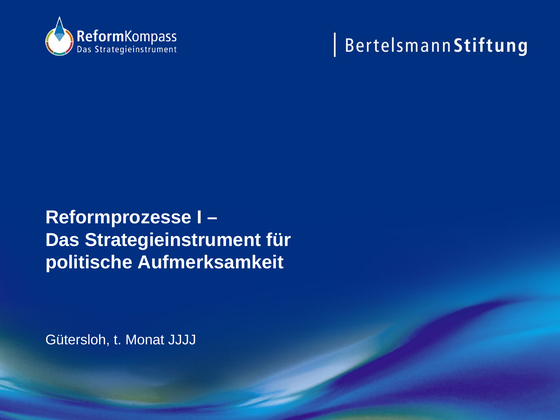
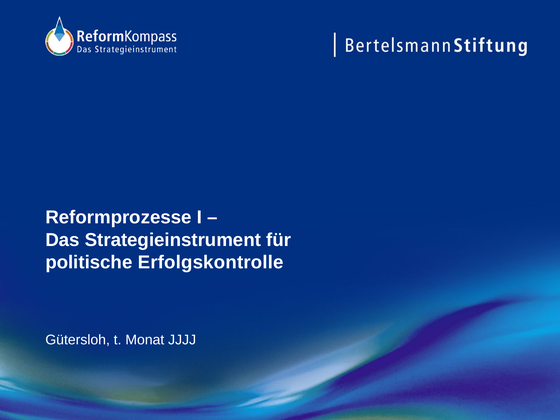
Aufmerksamkeit: Aufmerksamkeit -> Erfolgskontrolle (211, 262)
